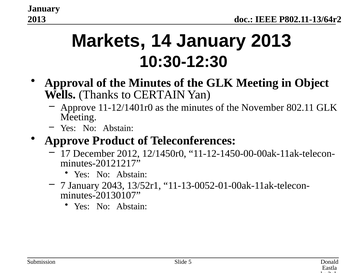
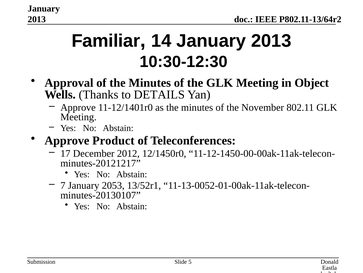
Markets: Markets -> Familiar (106, 41)
CERTAIN: CERTAIN -> DETAILS (159, 94)
2043: 2043 -> 2053 (113, 185)
